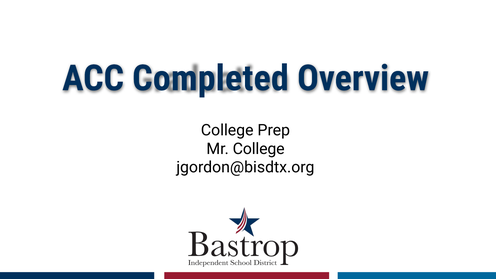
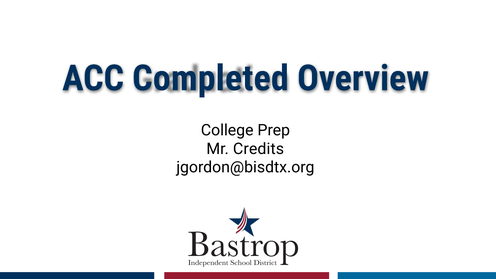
Mr College: College -> Credits (259, 149)
